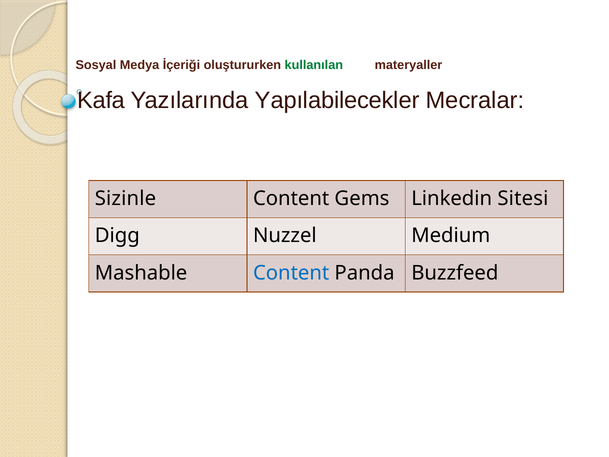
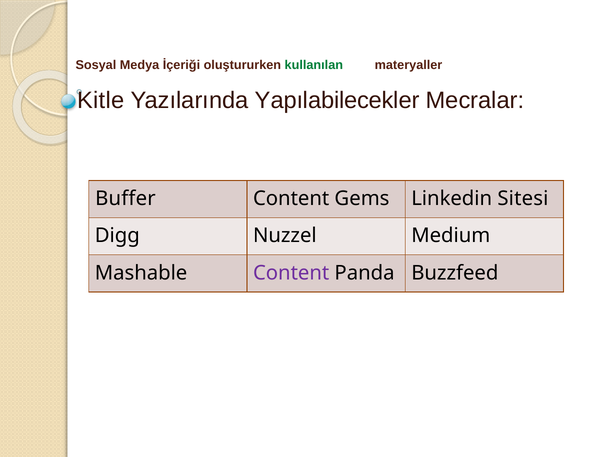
Kafa: Kafa -> Kitle (101, 100)
Sizinle: Sizinle -> Buffer (125, 198)
Content colour: blue -> purple (291, 273)
